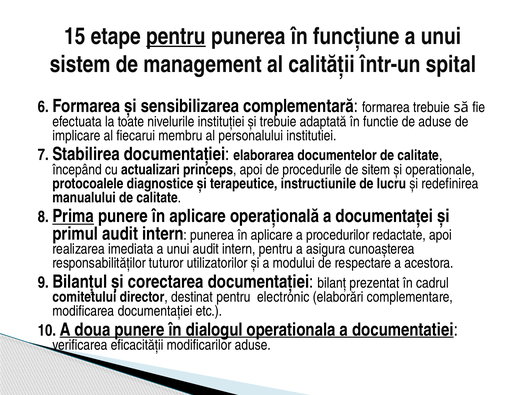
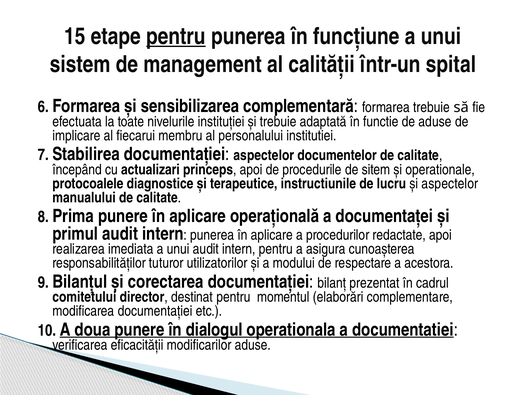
documentației elaborarea: elaborarea -> aspectelor (264, 155)
și redefinirea: redefinirea -> aspectelor (450, 183)
Prima underline: present -> none (73, 216)
electronic: electronic -> momentul (283, 297)
